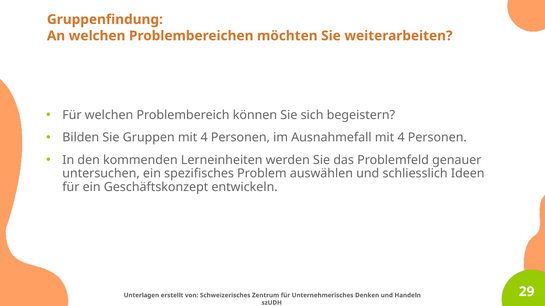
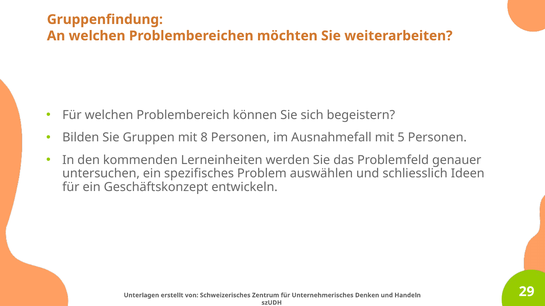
Gruppen mit 4: 4 -> 8 (204, 138)
Ausnahmefall mit 4: 4 -> 5 (401, 138)
